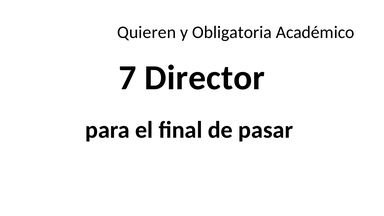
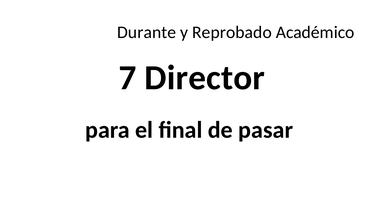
Quieren: Quieren -> Durante (147, 32)
Obligatoria: Obligatoria -> Reprobado (232, 32)
